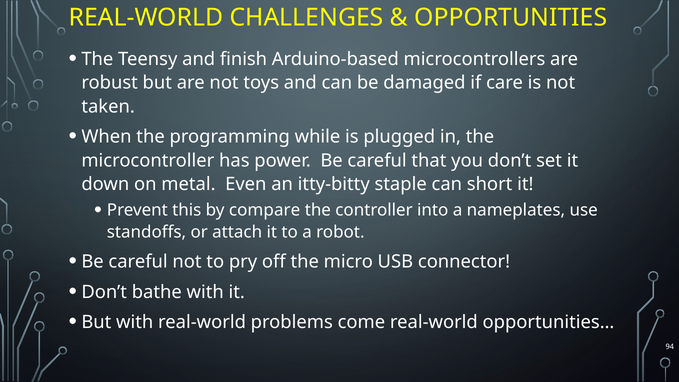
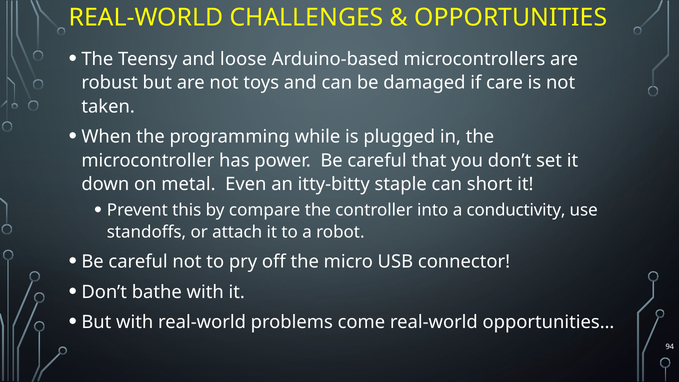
finish: finish -> loose (243, 59)
nameplates: nameplates -> conductivity (516, 210)
